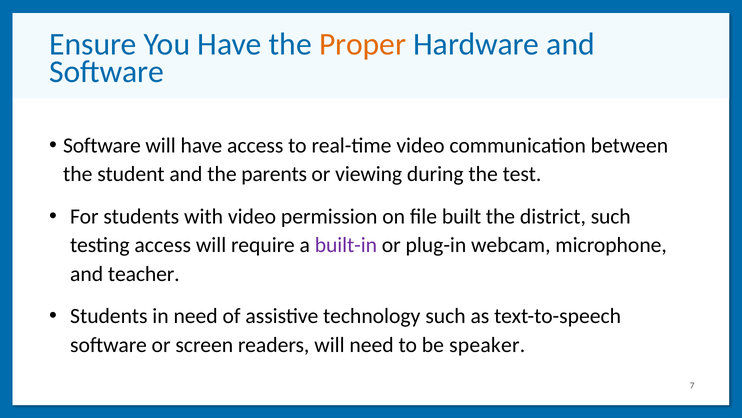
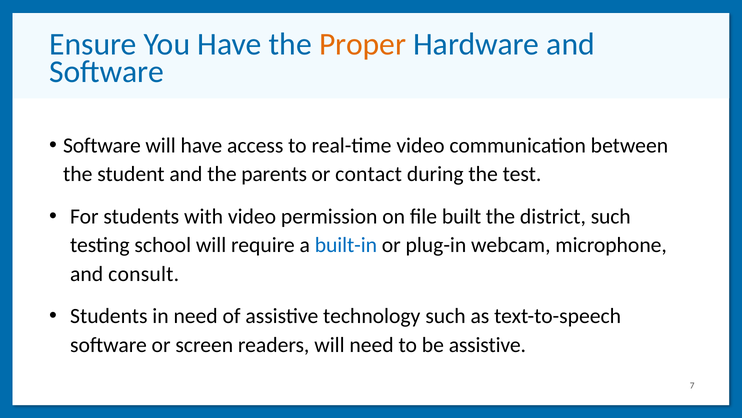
viewing: viewing -> contact (369, 174)
testing access: access -> school (163, 245)
built-in colour: purple -> blue (346, 245)
teacher: teacher -> consult (144, 273)
be speaker: speaker -> assistive (487, 344)
